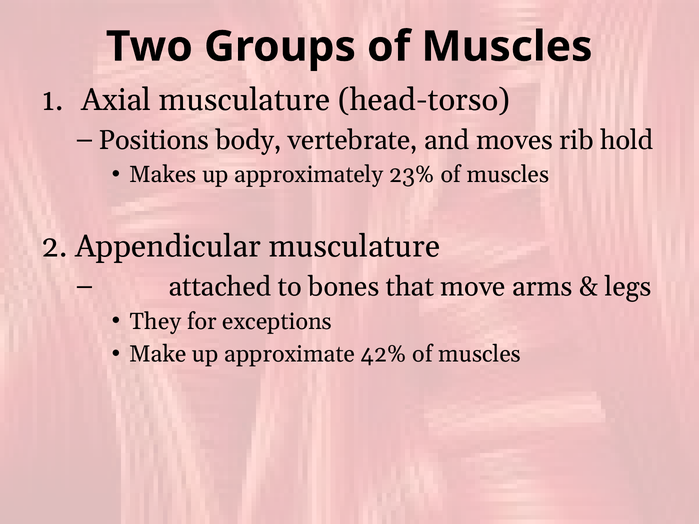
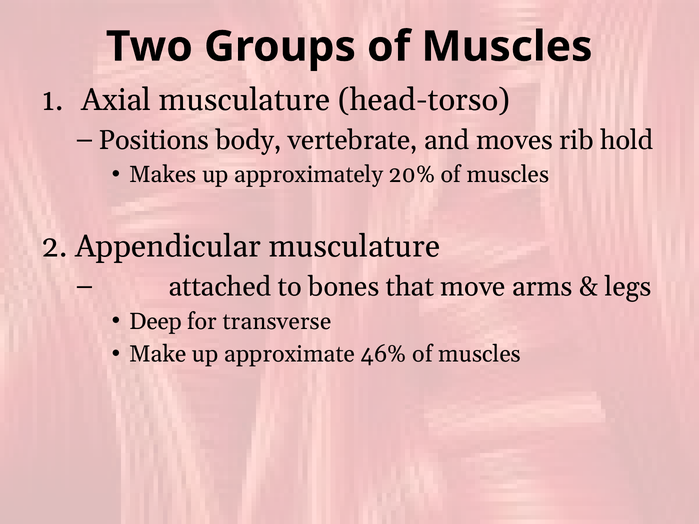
23%: 23% -> 20% (412, 175)
They: They -> Deep (156, 322)
exceptions: exceptions -> transverse (277, 322)
42%: 42% -> 46% (384, 354)
